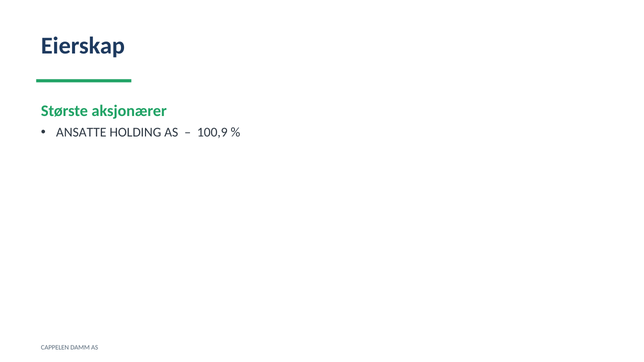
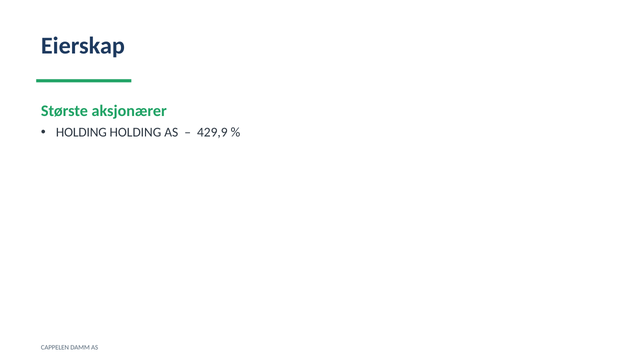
ANSATTE: ANSATTE -> HOLDING (81, 132)
100,9: 100,9 -> 429,9 (212, 132)
